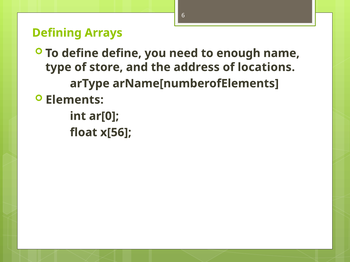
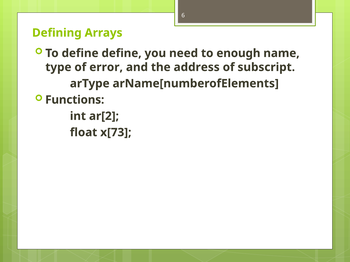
store: store -> error (106, 67)
locations: locations -> subscript (266, 67)
Elements: Elements -> Functions (75, 100)
ar[0: ar[0 -> ar[2 (104, 116)
x[56: x[56 -> x[73 (116, 133)
